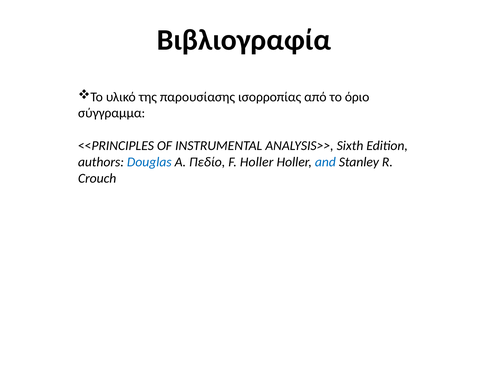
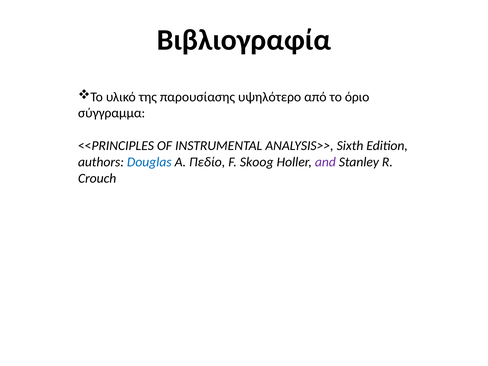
ισορροπίας: ισορροπίας -> υψηλότερο (270, 97)
F Holler: Holler -> Skoog (257, 162)
and colour: blue -> purple (325, 162)
